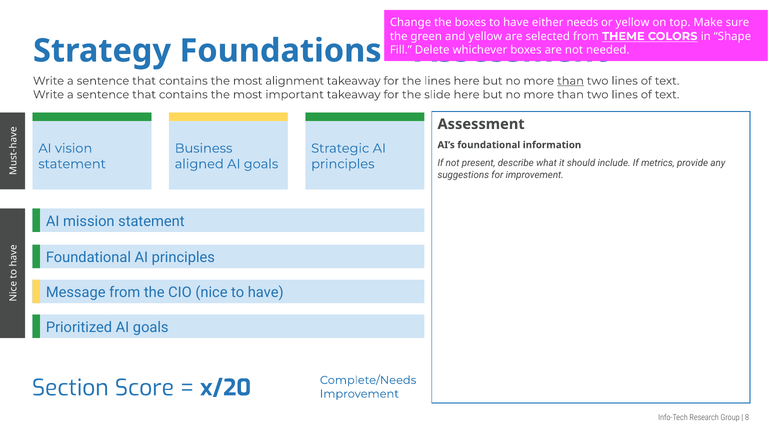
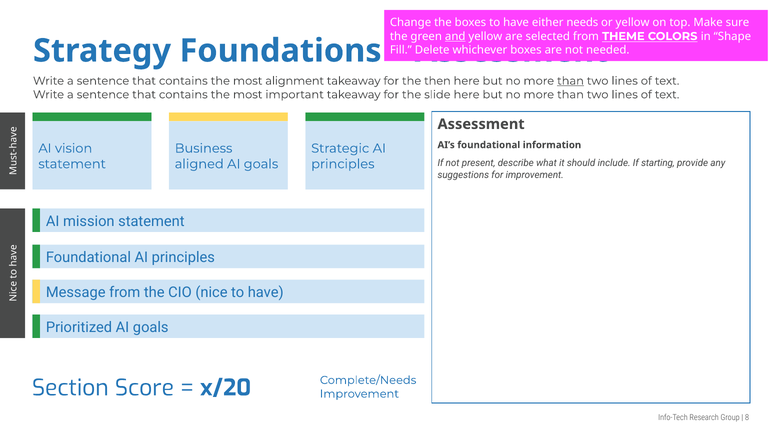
and underline: none -> present (455, 36)
the lines: lines -> then (437, 81)
metrics: metrics -> starting (658, 163)
